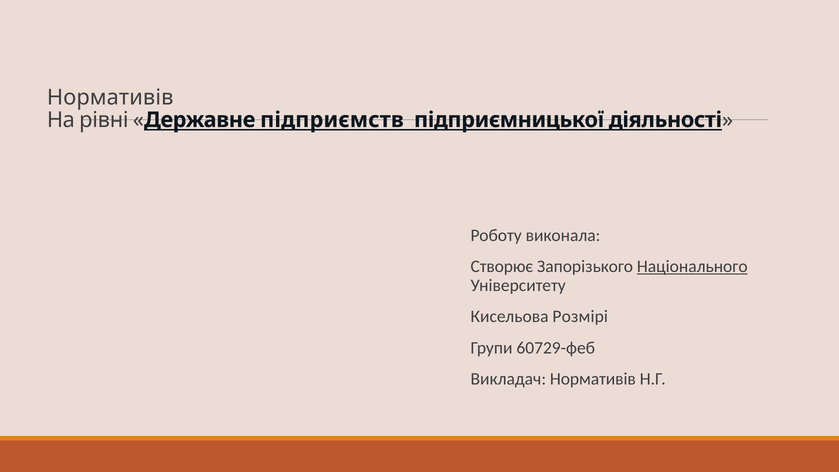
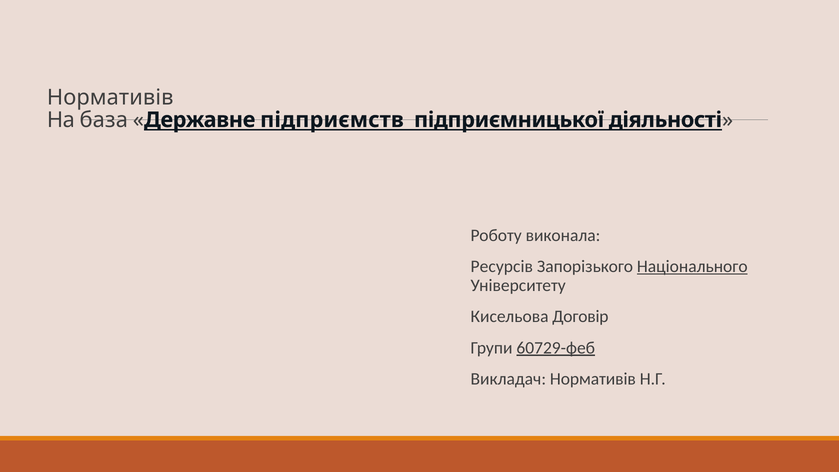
рівні: рівні -> база (104, 120)
Створює: Створює -> Ресурсів (502, 267)
Розмірі: Розмірі -> Договір (580, 317)
60729-феб underline: none -> present (556, 348)
